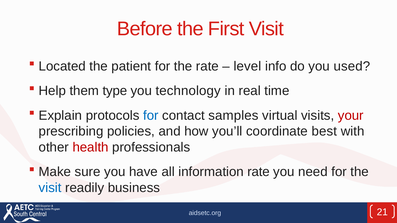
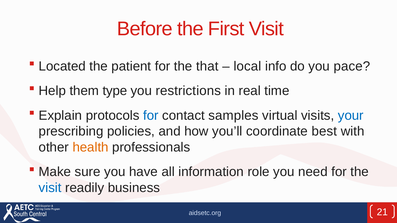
the rate: rate -> that (207, 66)
level: level -> local (247, 66)
used: used -> pace (352, 66)
technology: technology -> restrictions (188, 91)
your colour: red -> blue (351, 116)
health colour: red -> orange (91, 147)
information rate: rate -> role (259, 172)
